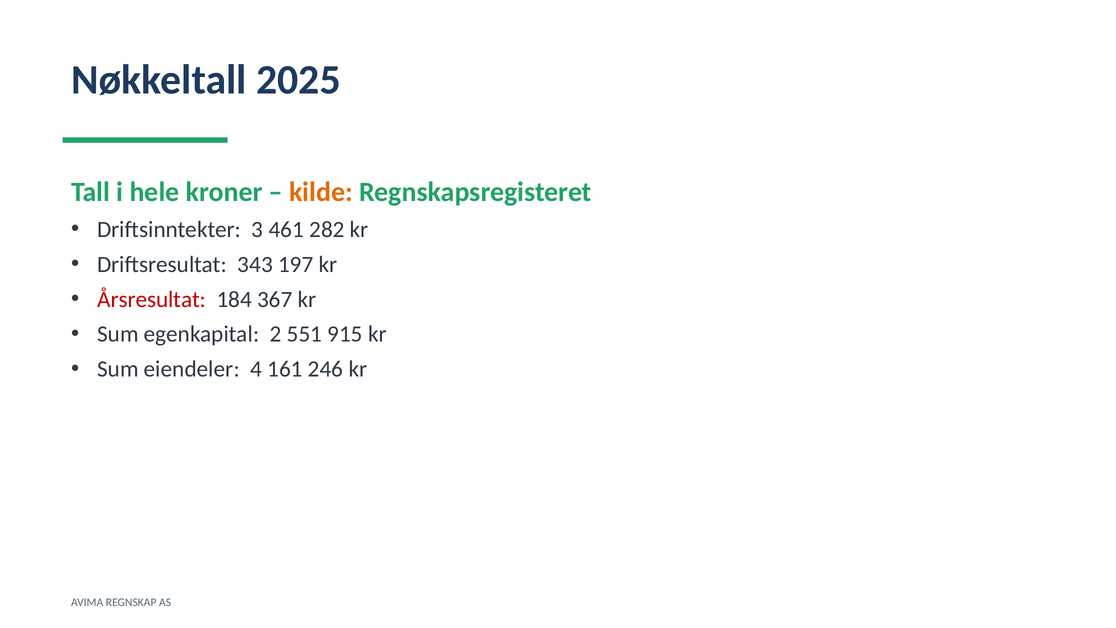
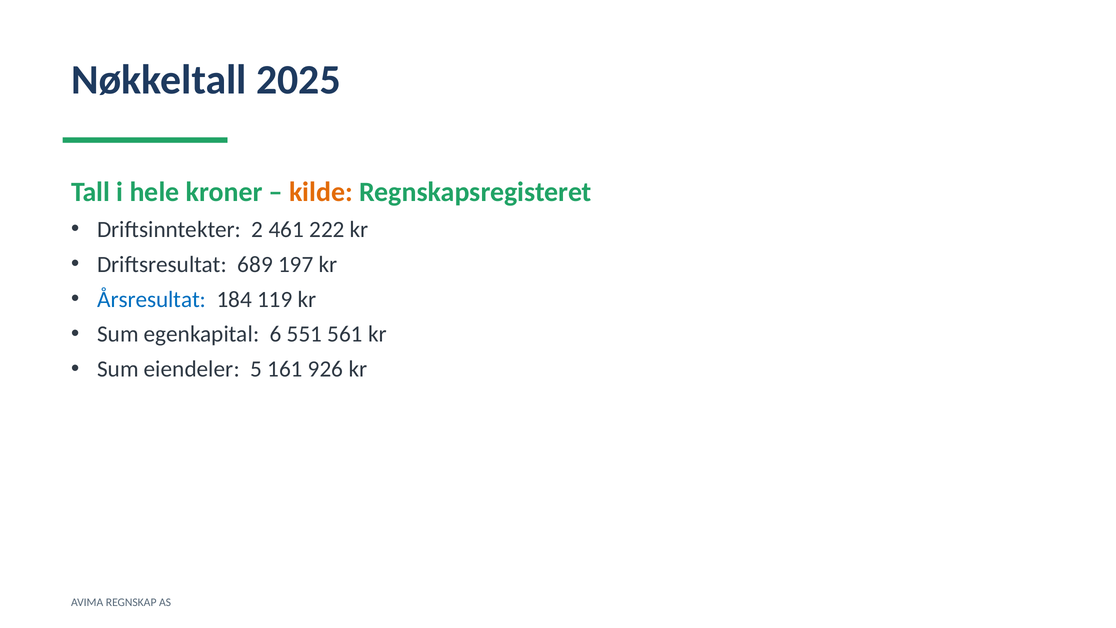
3: 3 -> 2 (257, 229)
282: 282 -> 222 (327, 229)
343: 343 -> 689 (255, 264)
Årsresultat colour: red -> blue (152, 299)
367: 367 -> 119 (275, 299)
2: 2 -> 6 (276, 334)
915: 915 -> 561 (345, 334)
4: 4 -> 5 (256, 369)
246: 246 -> 926 (326, 369)
